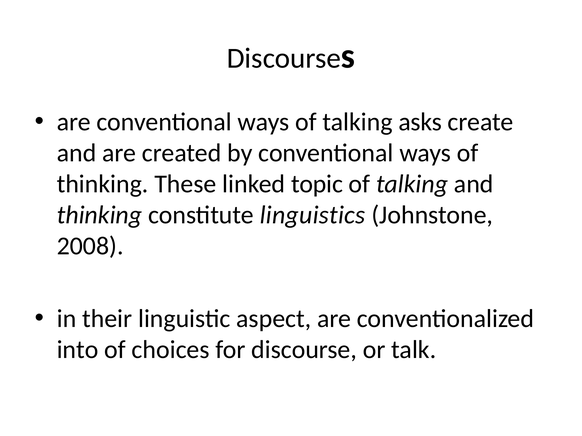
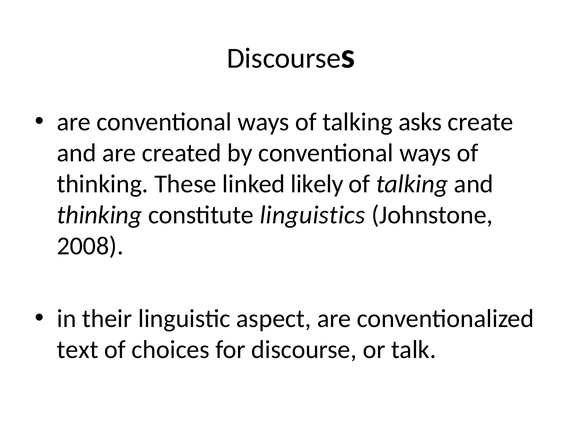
topic: topic -> likely (317, 184)
into: into -> text (78, 350)
